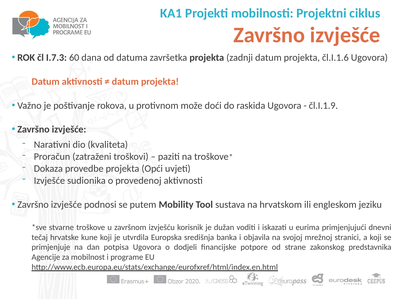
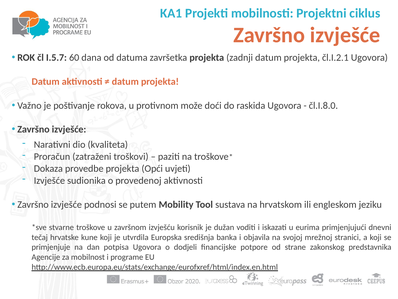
I.7.3: I.7.3 -> I.5.7 (56, 58)
čl.I.1.6: čl.I.1.6 -> čl.I.2.1 (335, 58)
čl.I.1.9: čl.I.1.9 -> čl.I.8.0 (323, 105)
